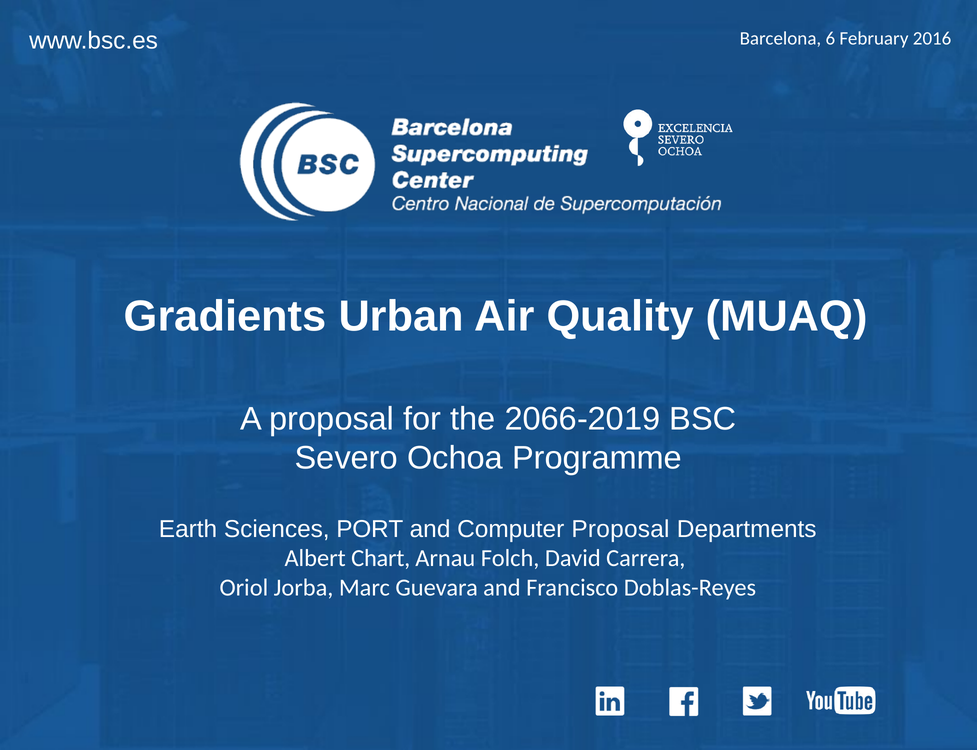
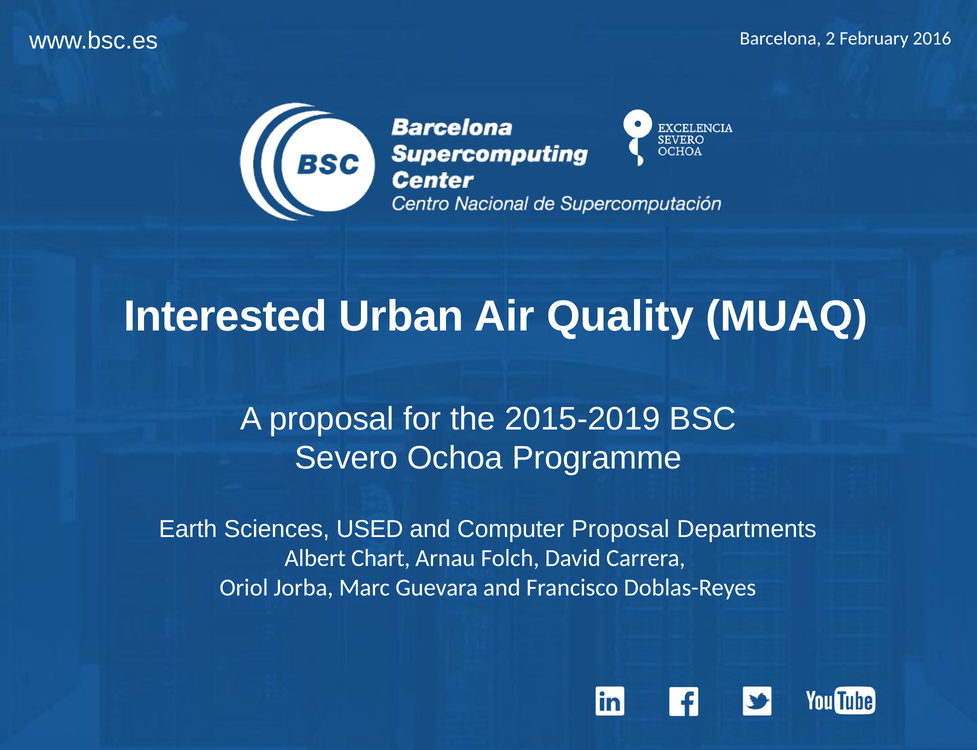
6: 6 -> 2 (830, 39)
Gradients: Gradients -> Interested (225, 316)
2066-2019: 2066-2019 -> 2015-2019 (582, 419)
PORT: PORT -> USED (370, 529)
